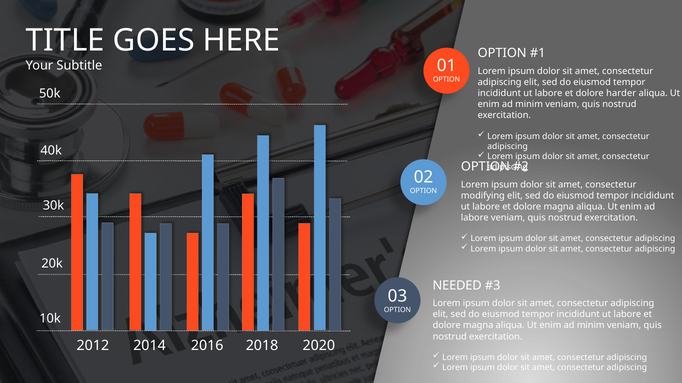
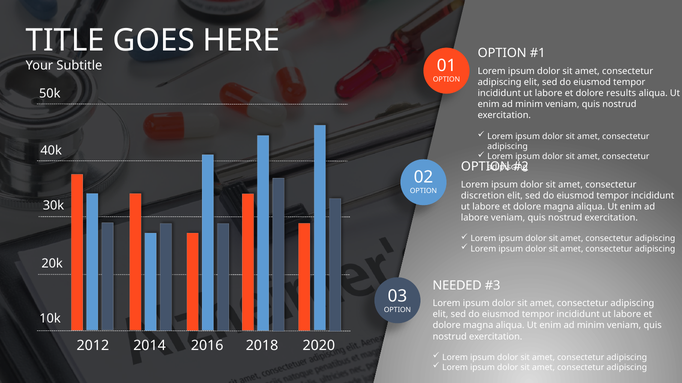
harder: harder -> results (621, 93)
modifying: modifying -> discretion (483, 196)
